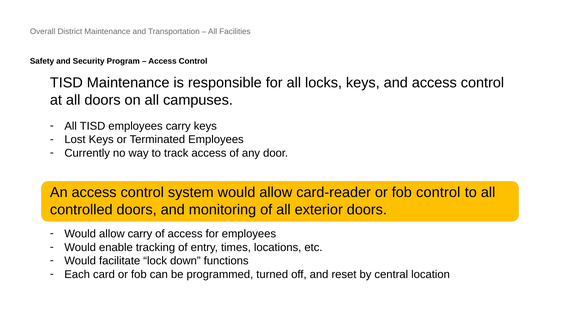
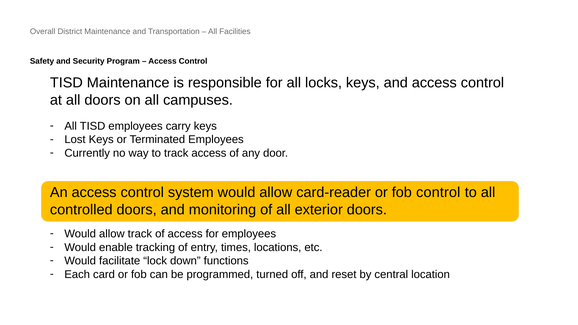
allow carry: carry -> track (140, 234)
